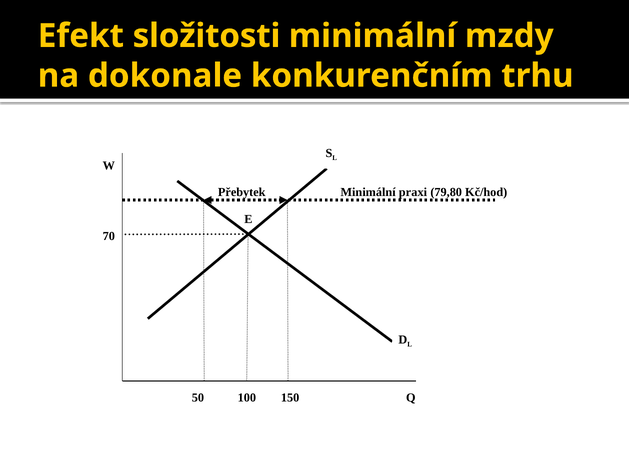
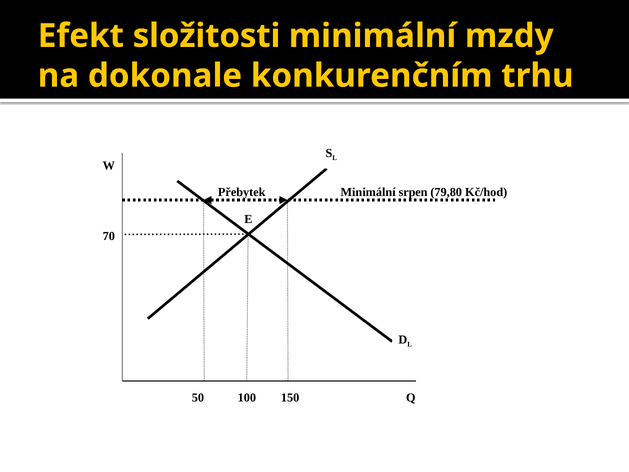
praxi: praxi -> srpen (413, 192)
